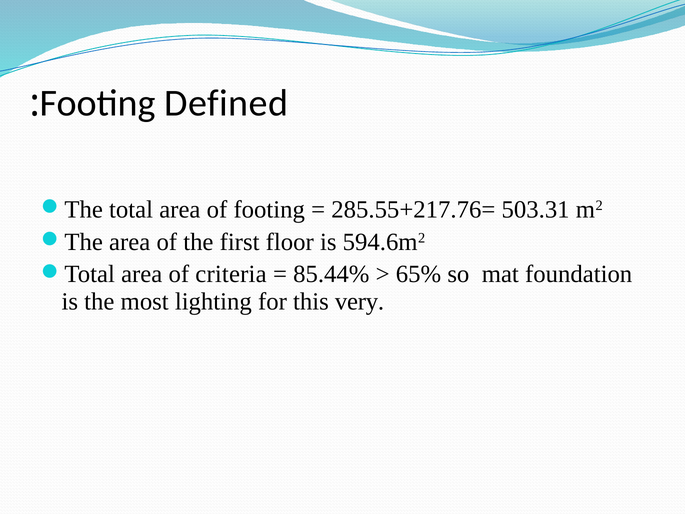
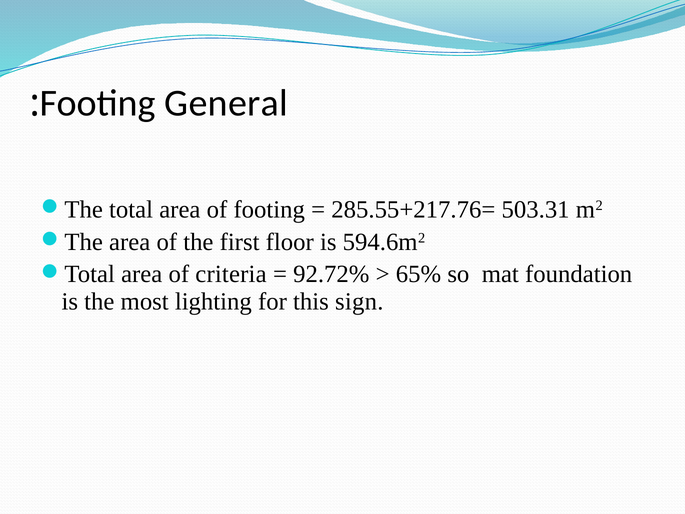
Defined: Defined -> General (226, 103)
85.44%: 85.44% -> 92.72% (331, 274)
very: very -> sign (359, 301)
